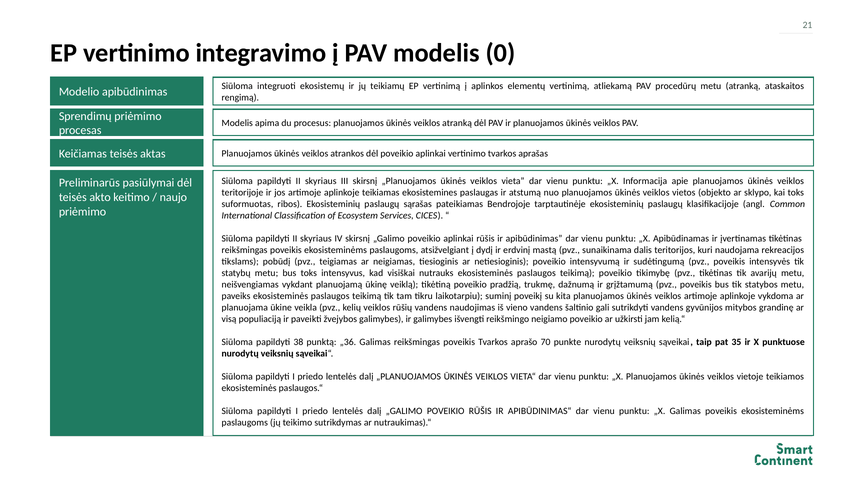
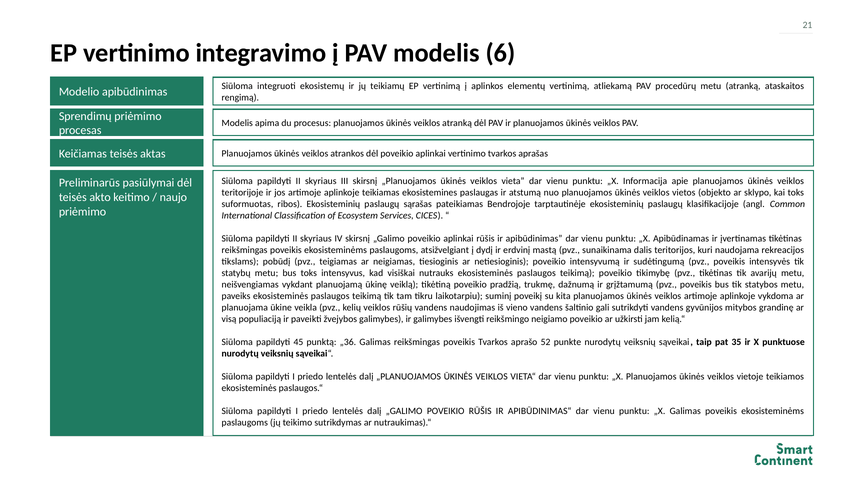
0: 0 -> 6 (501, 53)
38: 38 -> 45 (298, 342)
70: 70 -> 52 (546, 342)
